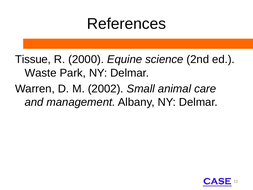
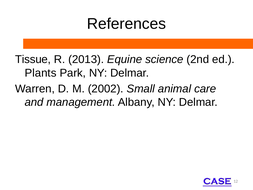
2000: 2000 -> 2013 (86, 59)
Waste: Waste -> Plants (41, 73)
